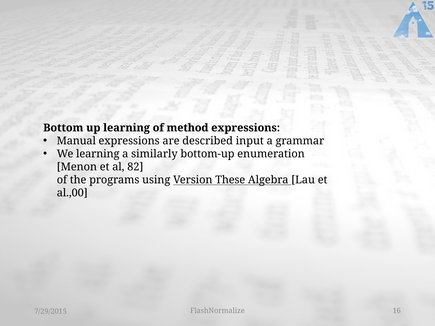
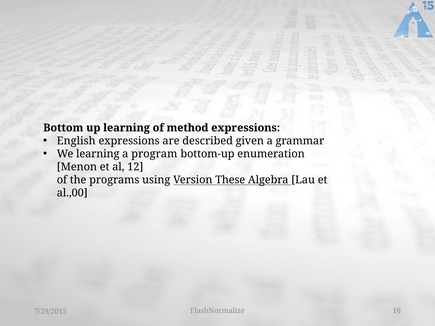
Manual: Manual -> English (76, 141)
input: input -> given (250, 141)
similarly: similarly -> program (154, 154)
82: 82 -> 12 (135, 167)
